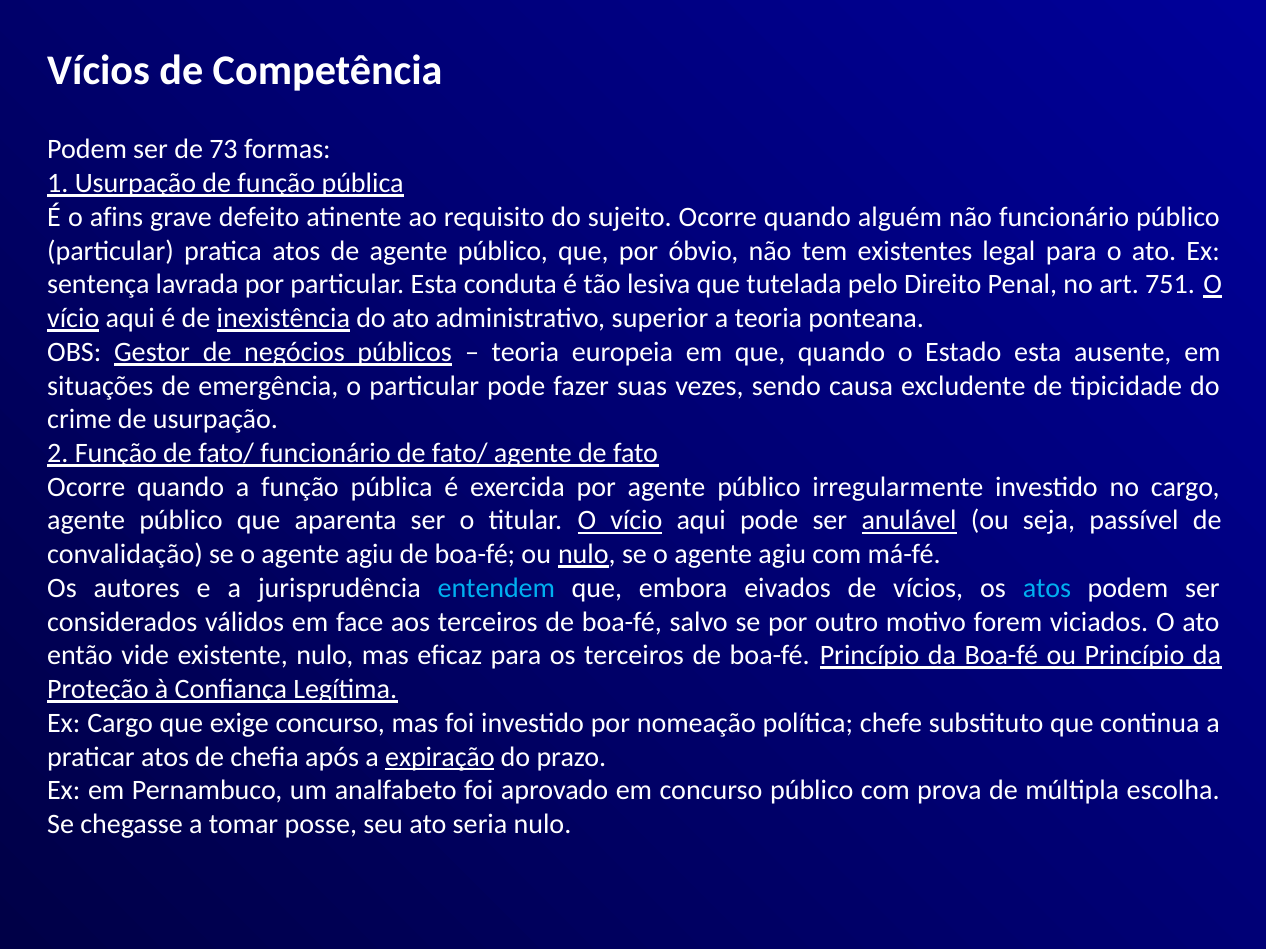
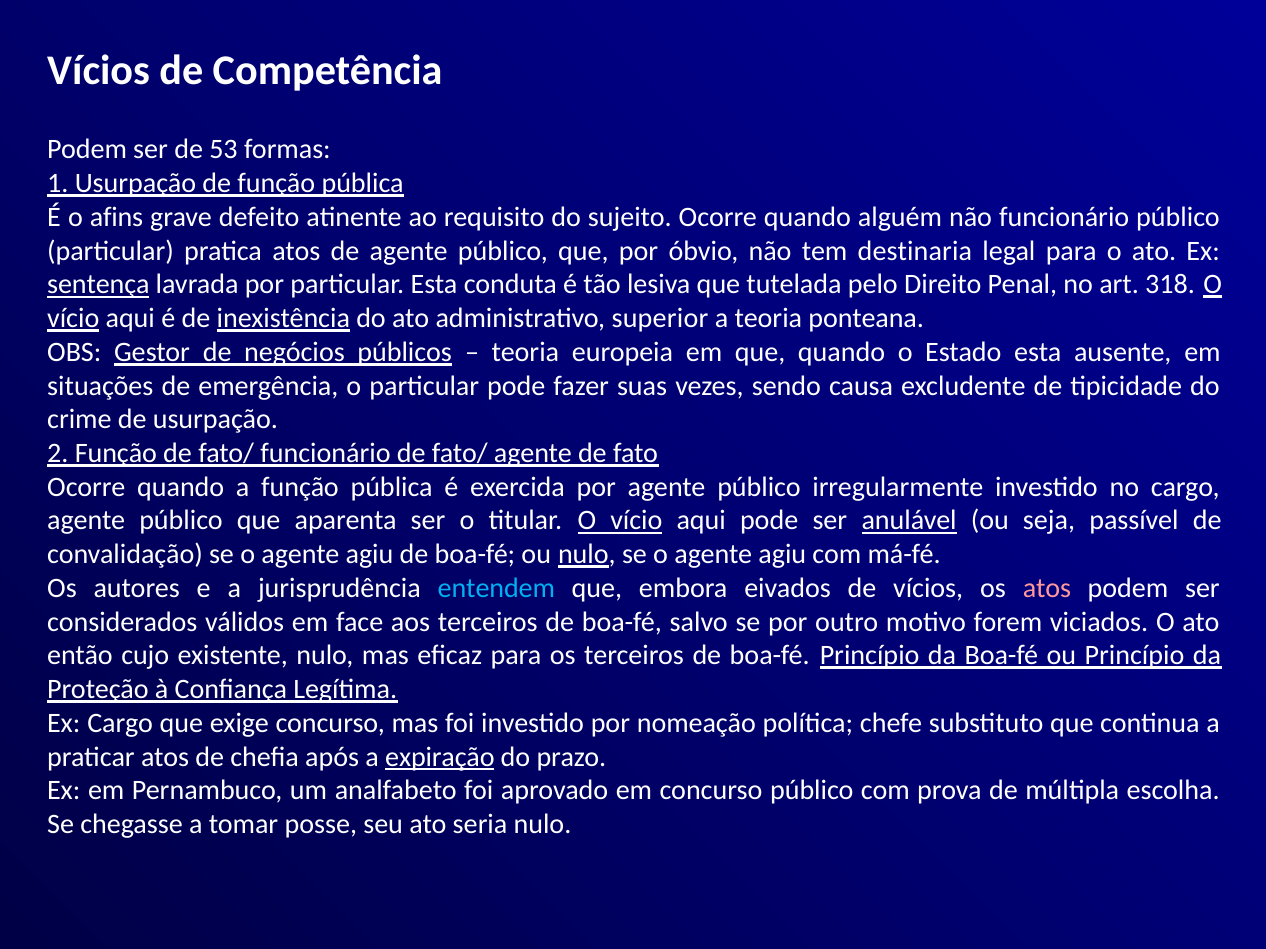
73: 73 -> 53 (223, 150)
existentes: existentes -> destinaria (915, 251)
sentença underline: none -> present (98, 285)
751: 751 -> 318 (1170, 285)
atos colour: light blue -> pink (1047, 588)
vide: vide -> cujo (145, 656)
